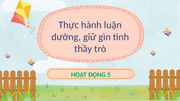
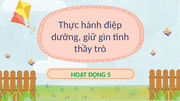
luận: luận -> điệp (113, 25)
